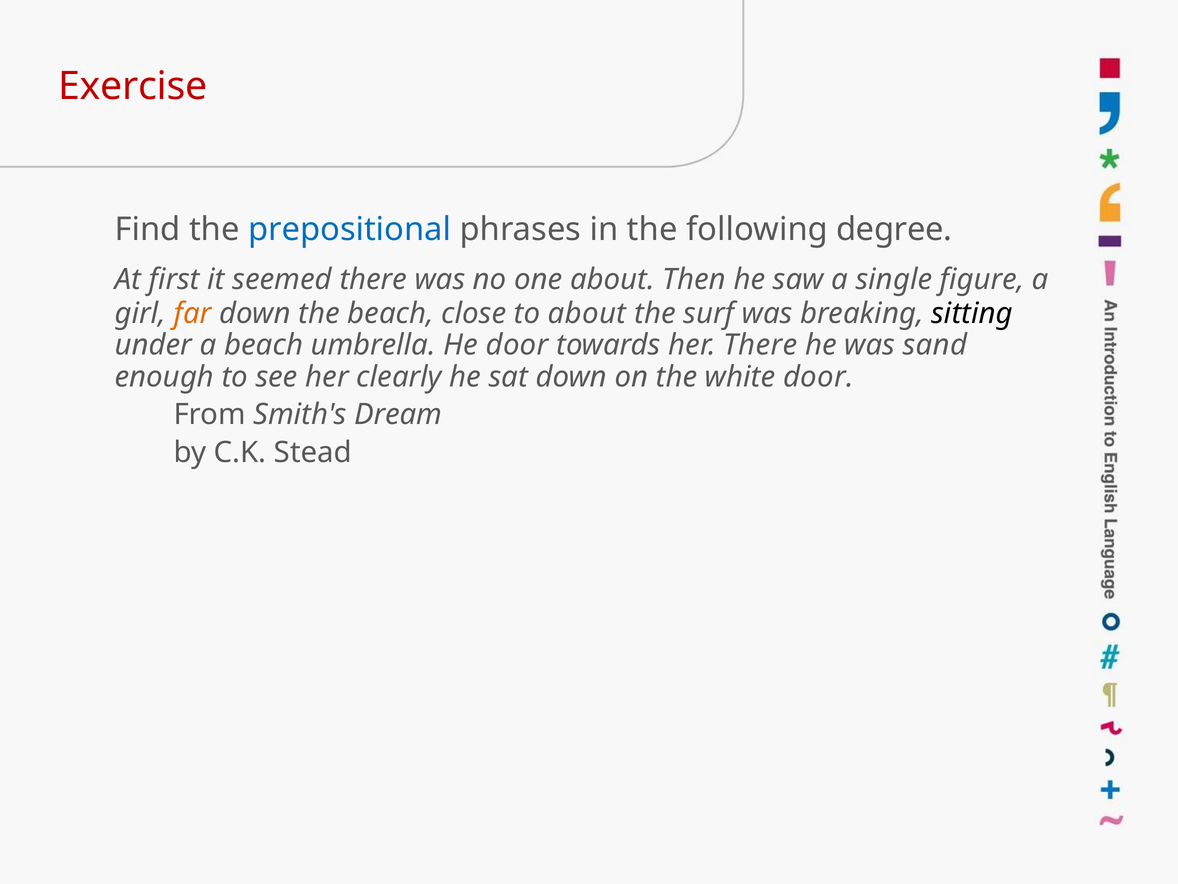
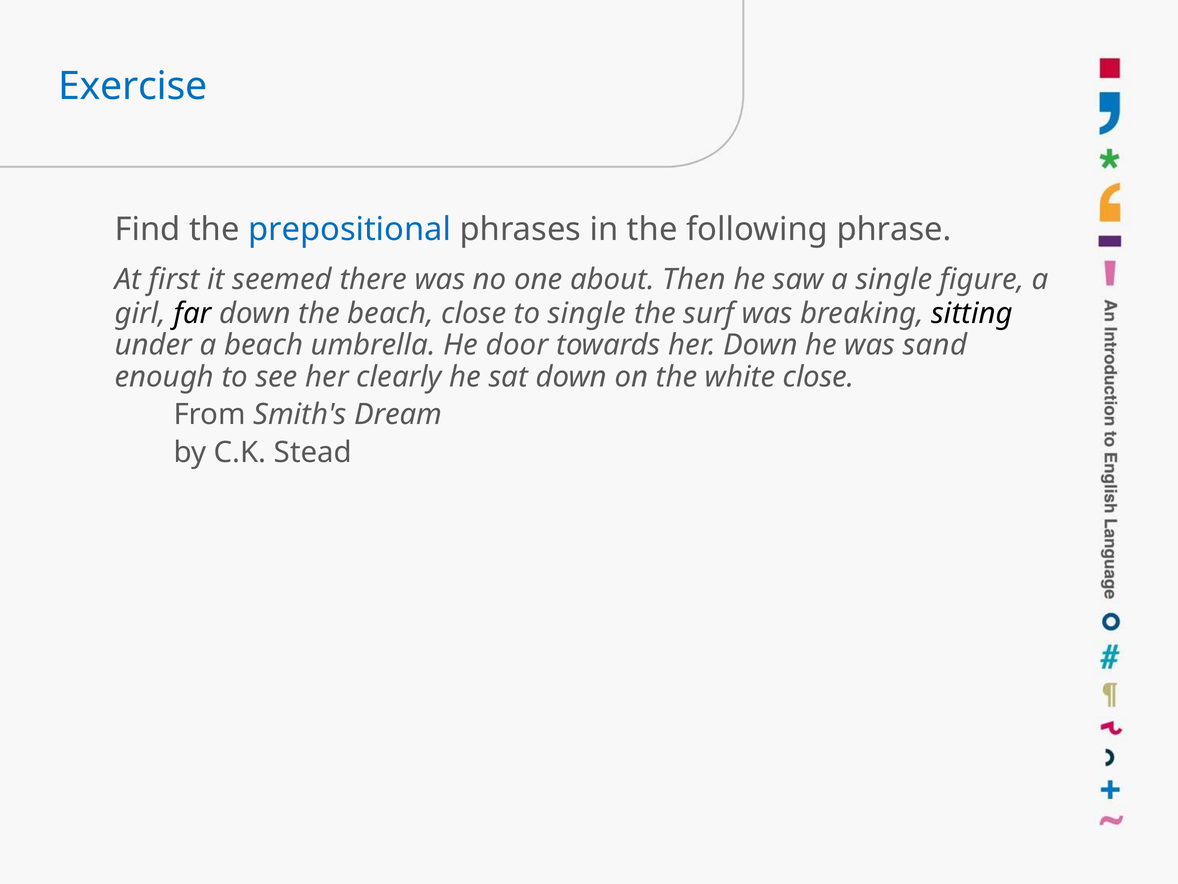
Exercise colour: red -> blue (133, 86)
degree: degree -> phrase (894, 229)
far colour: orange -> black (193, 313)
to about: about -> single (587, 313)
her There: There -> Down (761, 345)
white door: door -> close (819, 377)
